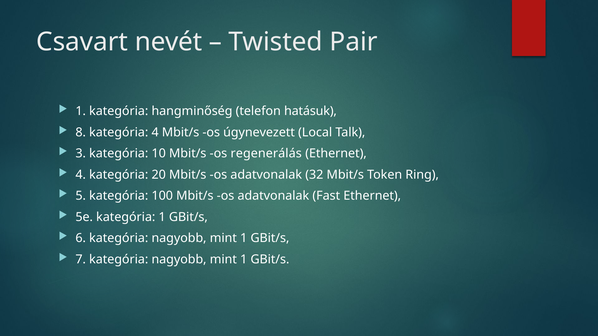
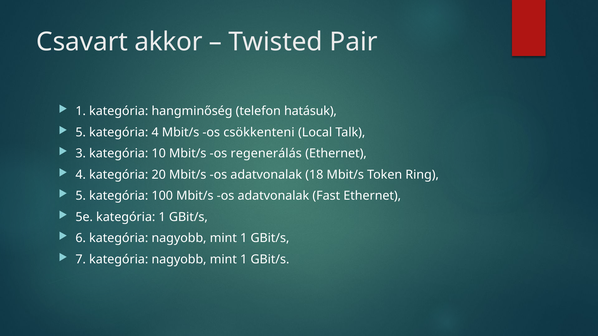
nevét: nevét -> akkor (169, 42)
8: 8 -> 5 (81, 132)
úgynevezett: úgynevezett -> csökkenteni (259, 132)
32: 32 -> 18 (314, 175)
